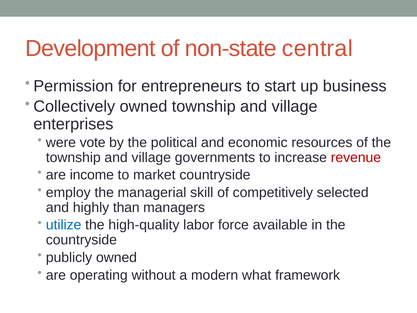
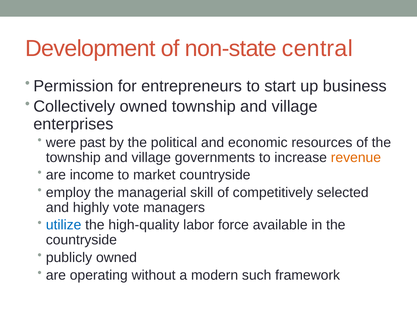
vote: vote -> past (93, 142)
revenue colour: red -> orange (356, 157)
than: than -> vote (126, 207)
what: what -> such (257, 275)
